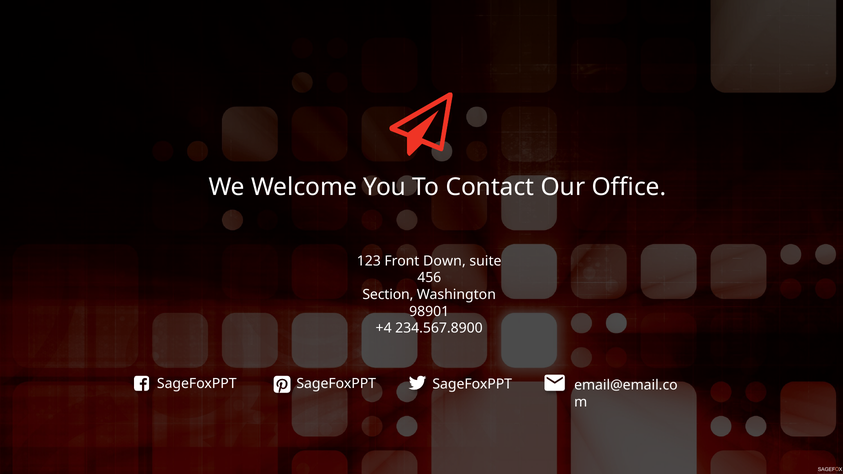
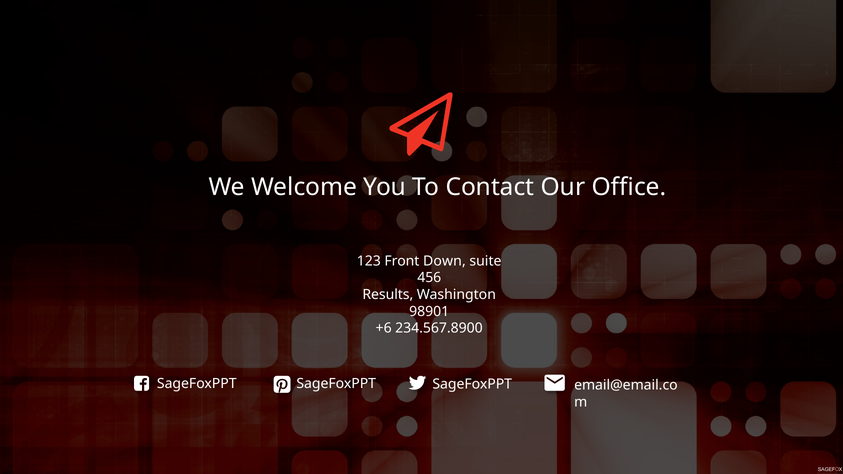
Section: Section -> Results (388, 295)
+4: +4 -> +6 (384, 328)
